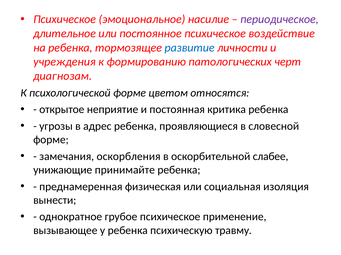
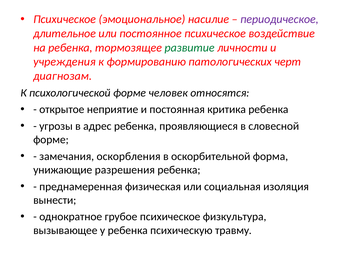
развитие colour: blue -> green (190, 48)
цветом: цветом -> человек (168, 93)
слабее: слабее -> форма (270, 157)
принимайте: принимайте -> разрешения (125, 170)
применение: применение -> физкультура (235, 217)
